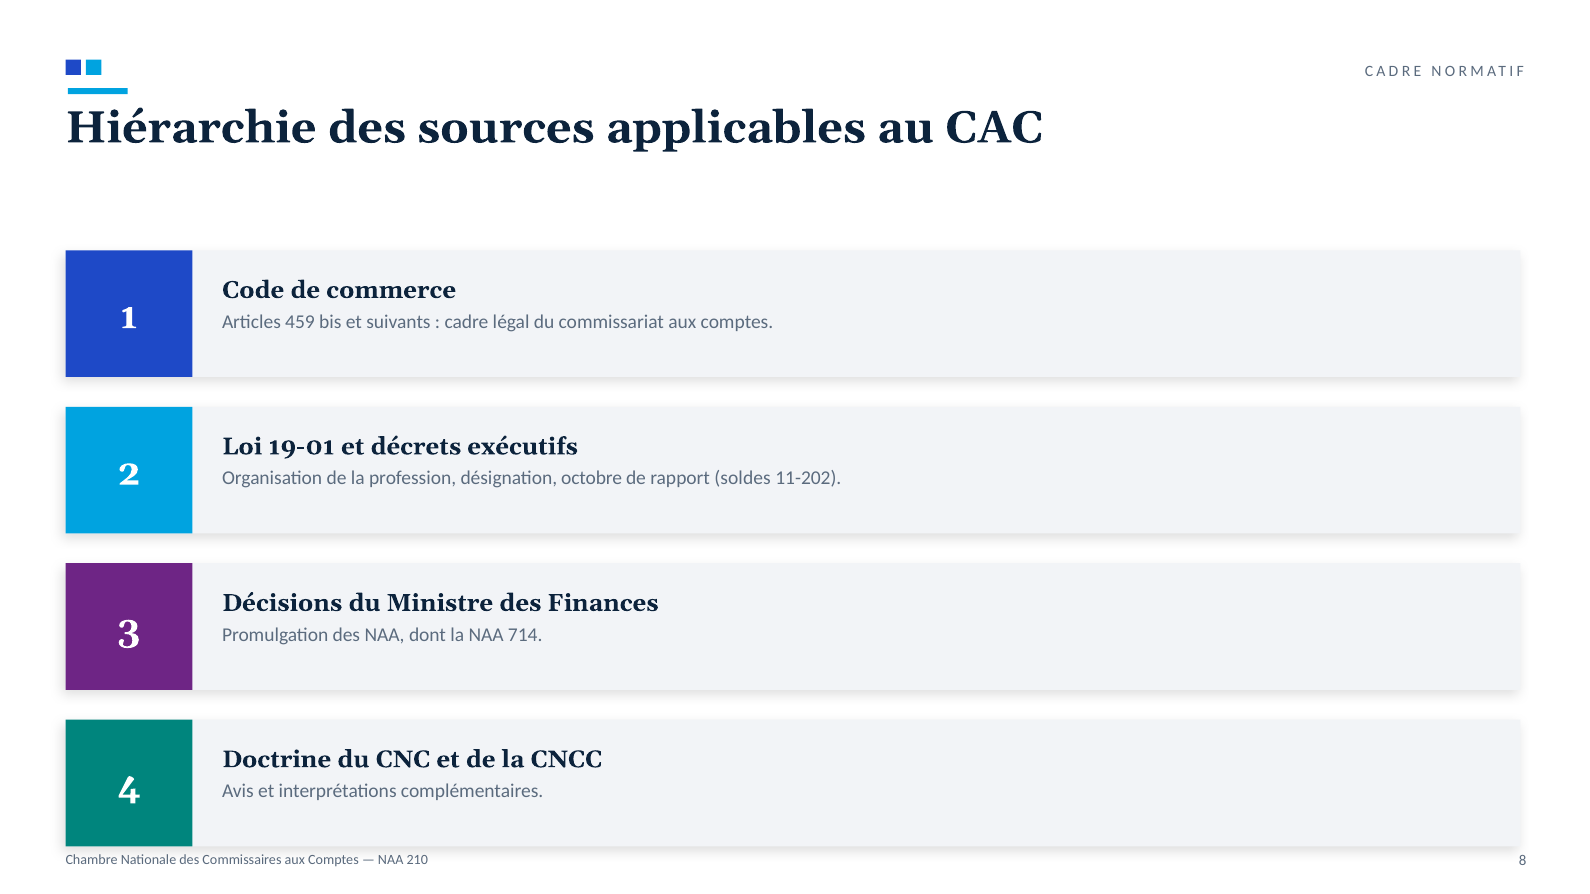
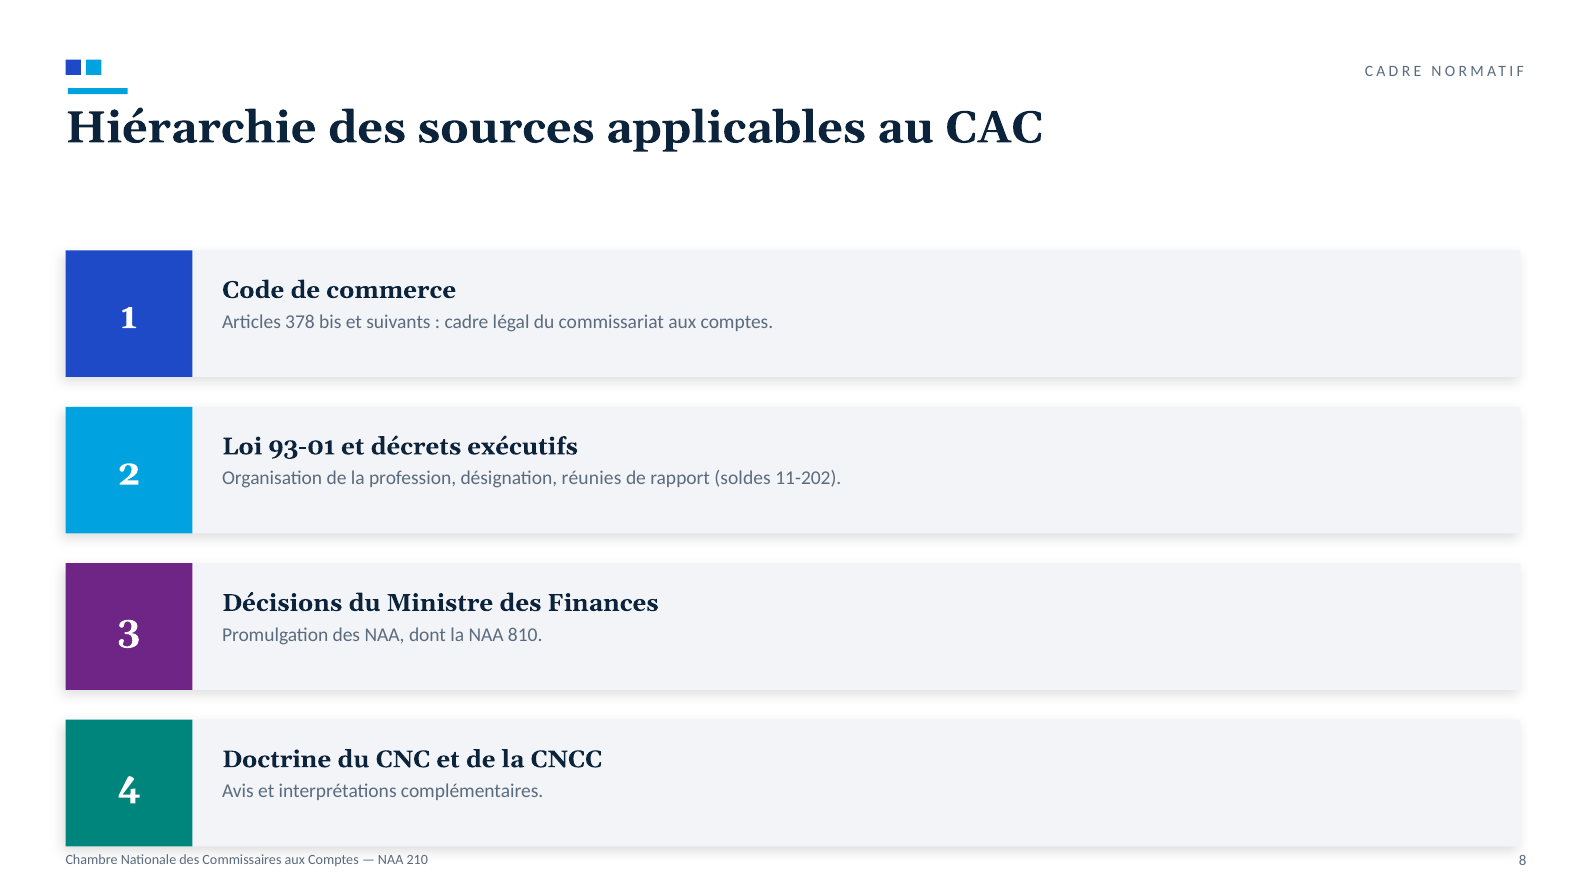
459: 459 -> 378 (300, 322)
19-01: 19-01 -> 93-01 (302, 447)
octobre: octobre -> réunies (592, 478)
714: 714 -> 810 (525, 635)
